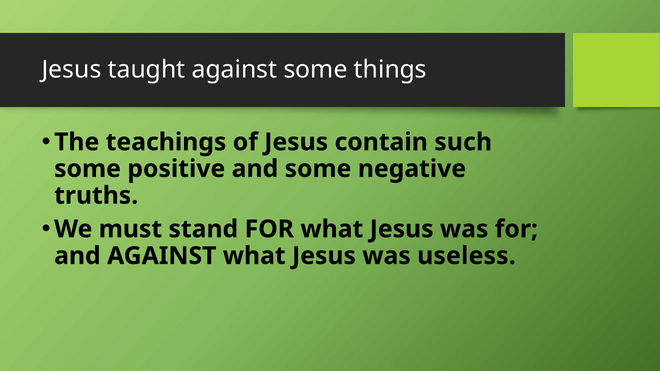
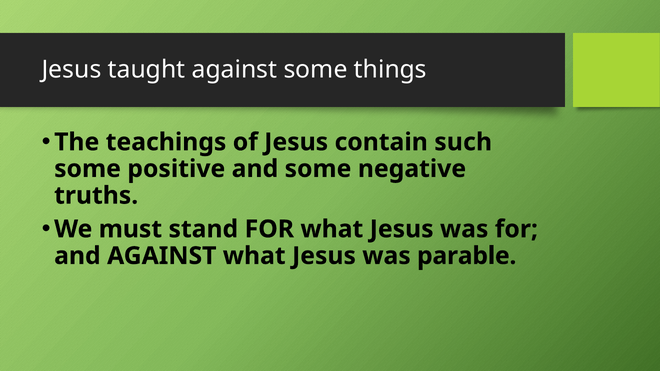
useless: useless -> parable (467, 256)
